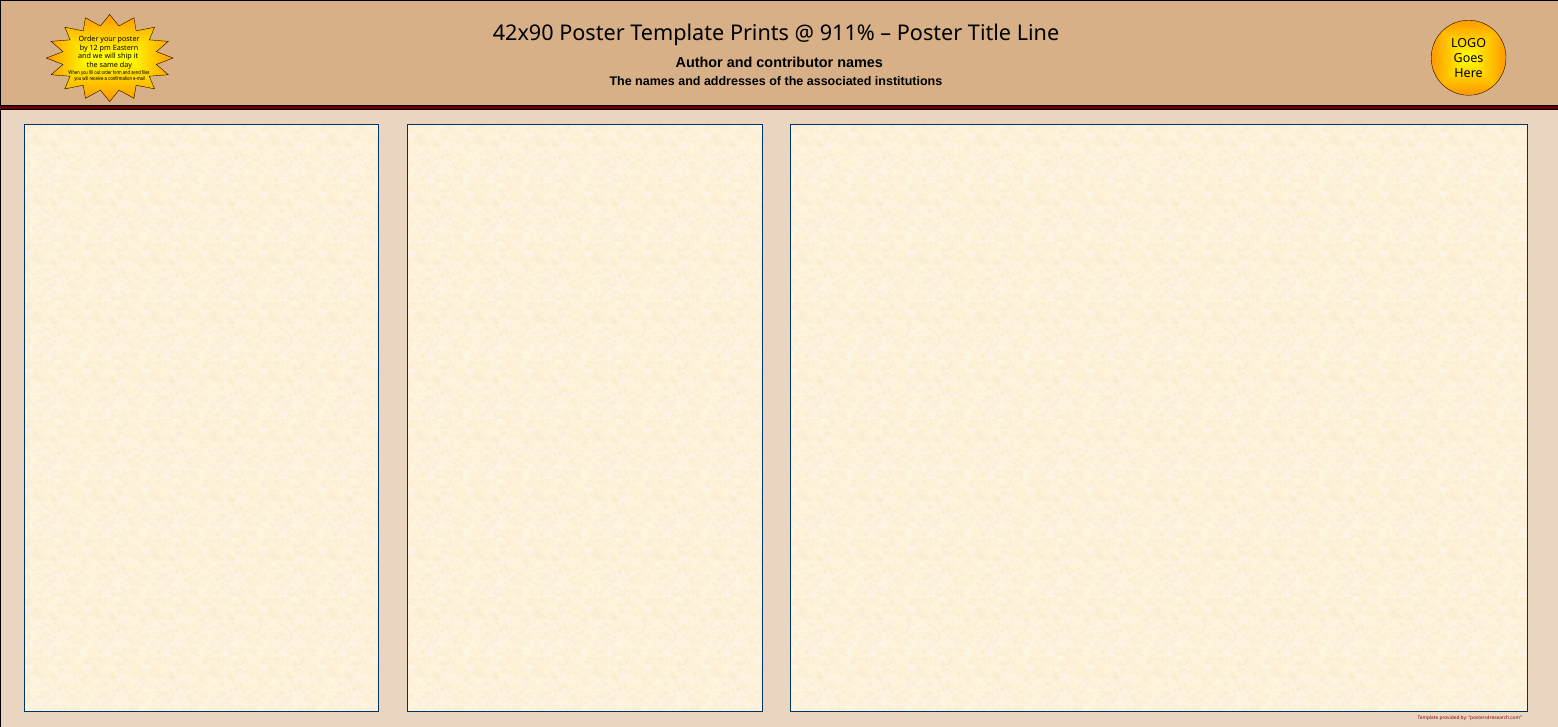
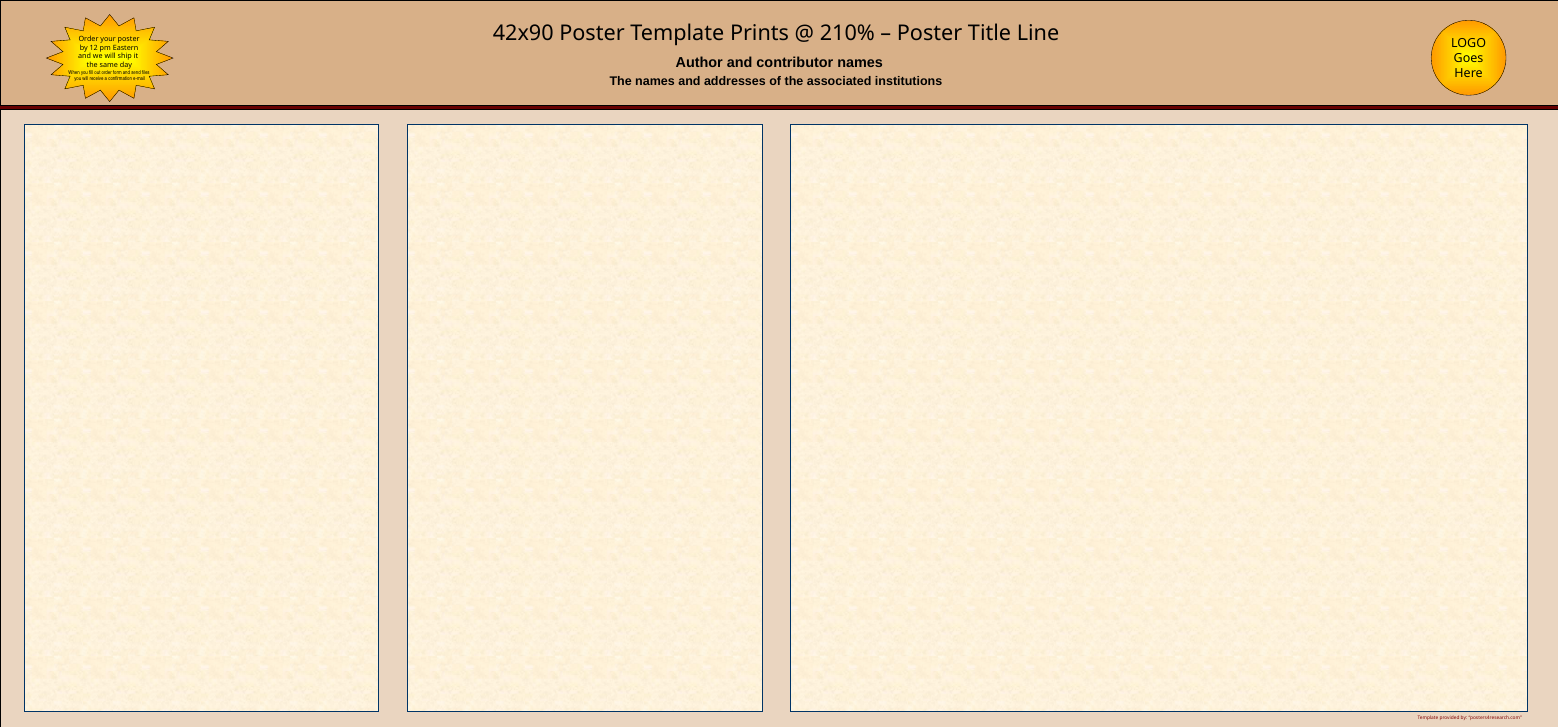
911%: 911% -> 210% (847, 33)
